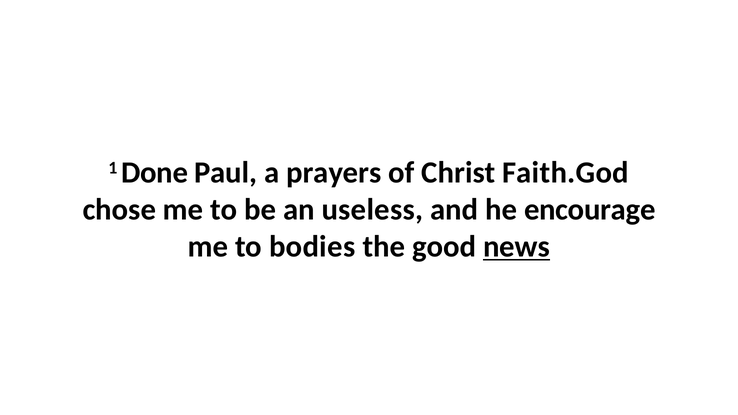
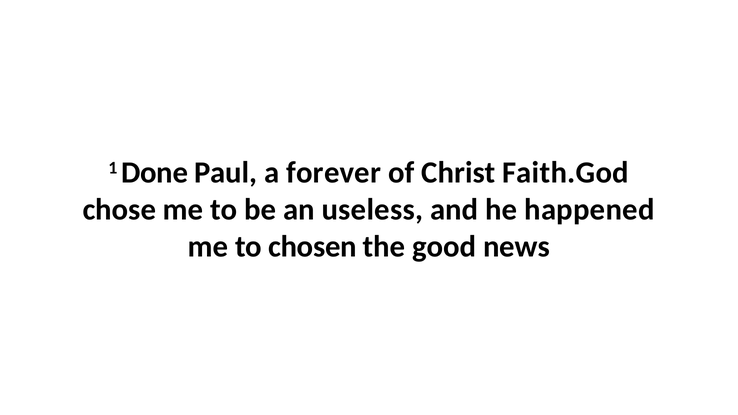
prayers: prayers -> forever (334, 173)
encourage: encourage -> happened (589, 210)
bodies: bodies -> chosen (312, 247)
news underline: present -> none (517, 247)
